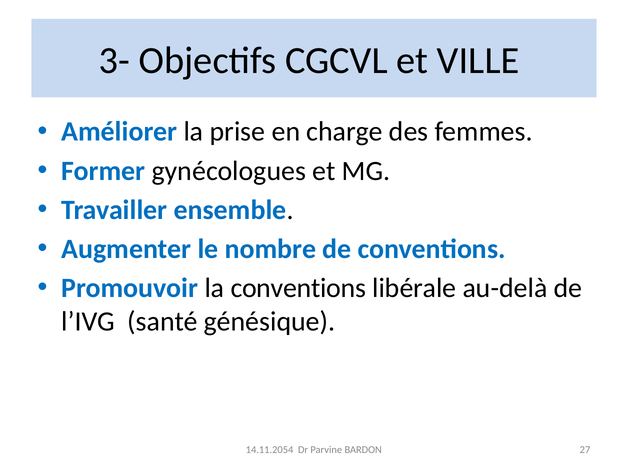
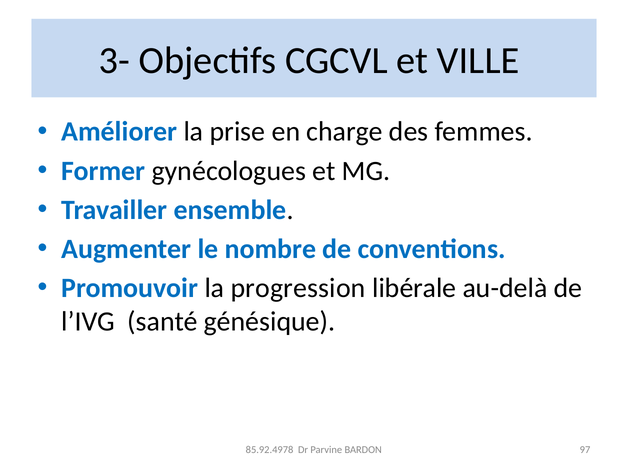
la conventions: conventions -> progression (298, 288)
14.11.2054: 14.11.2054 -> 85.92.4978 (270, 450)
27: 27 -> 97 (585, 450)
